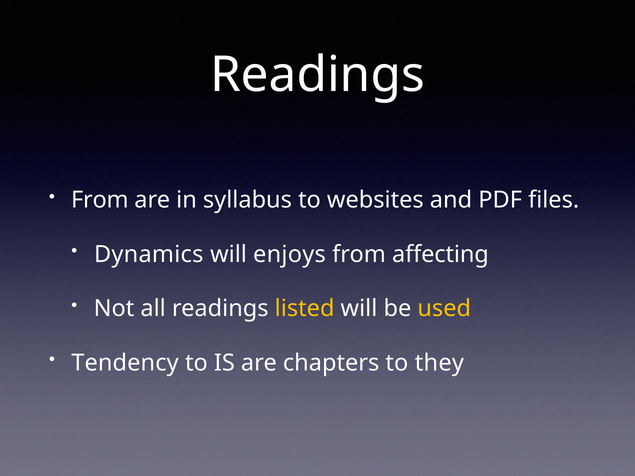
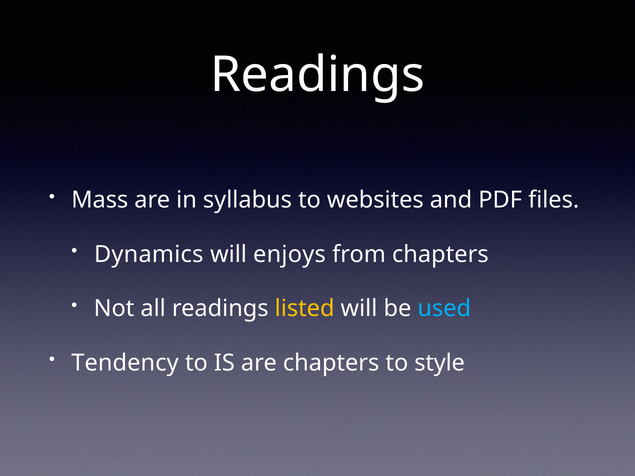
From: From -> Mass (100, 200)
from affecting: affecting -> chapters (440, 254)
used colour: yellow -> light blue (444, 309)
they: they -> style (440, 363)
